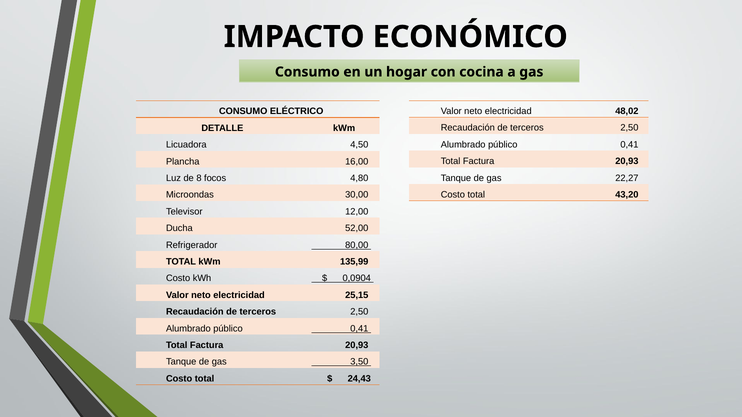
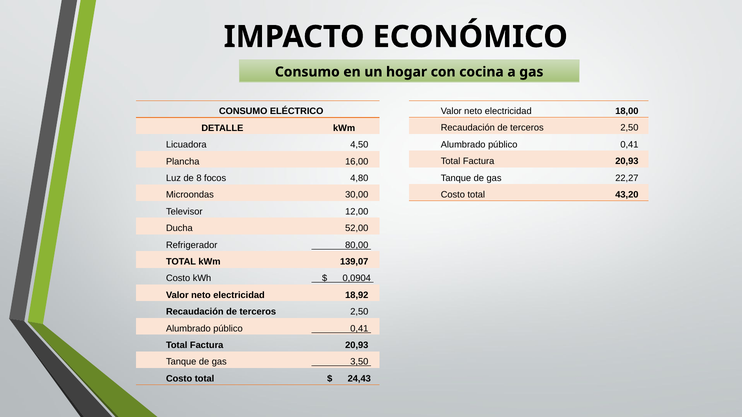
48,02: 48,02 -> 18,00 (627, 111)
135,99: 135,99 -> 139,07 (354, 262)
25,15: 25,15 -> 18,92 (357, 295)
